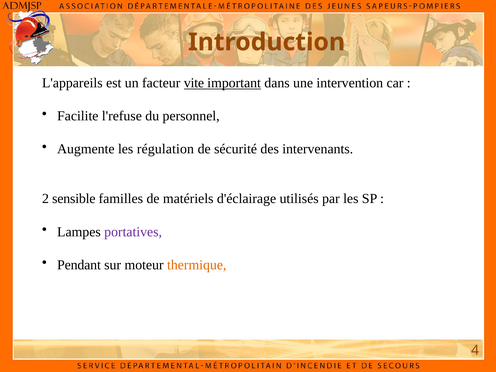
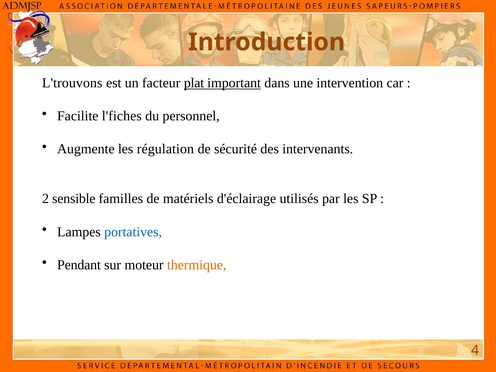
L'appareils: L'appareils -> L'trouvons (72, 83)
vite: vite -> plat (194, 83)
l'refuse: l'refuse -> l'fiches (122, 116)
portatives colour: purple -> blue (133, 232)
